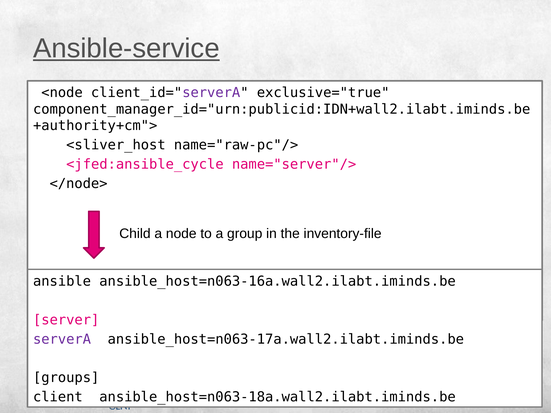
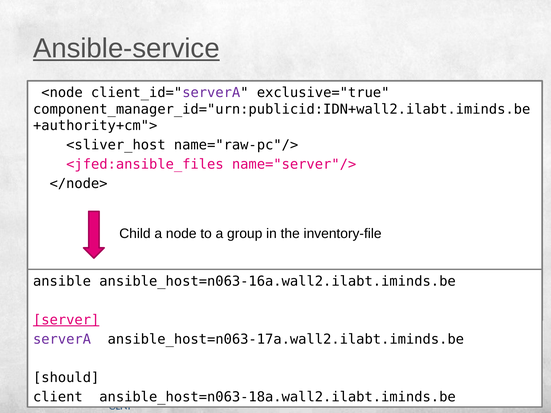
<jfed:ansible_cycle: <jfed:ansible_cycle -> <jfed:ansible_files (145, 164)
server underline: none -> present (66, 320)
groups: groups -> should (66, 378)
